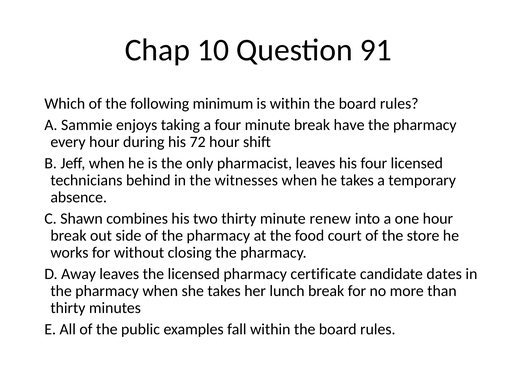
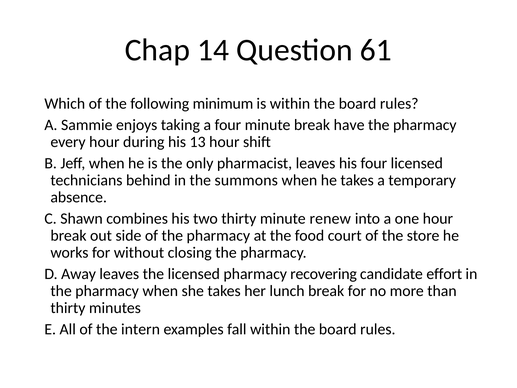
10: 10 -> 14 (213, 50)
91: 91 -> 61 (376, 50)
72: 72 -> 13 (198, 142)
witnesses: witnesses -> summons (246, 180)
certificate: certificate -> recovering (324, 274)
dates: dates -> effort (444, 274)
public: public -> intern (141, 329)
